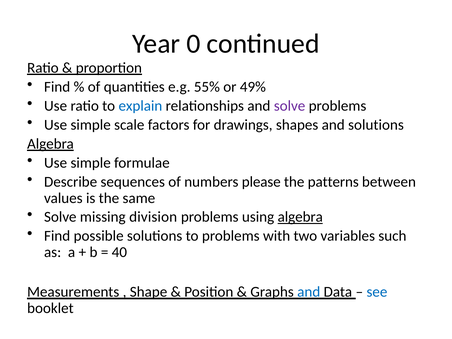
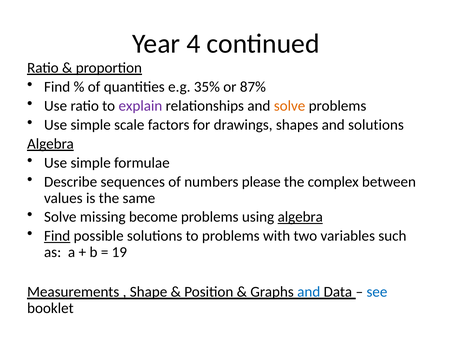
0: 0 -> 4 (193, 44)
55%: 55% -> 35% (207, 87)
49%: 49% -> 87% (253, 87)
explain colour: blue -> purple (140, 106)
solve colour: purple -> orange (290, 106)
patterns: patterns -> complex (333, 182)
division: division -> become (153, 217)
Find underline: none -> present (57, 236)
40: 40 -> 19 (119, 252)
